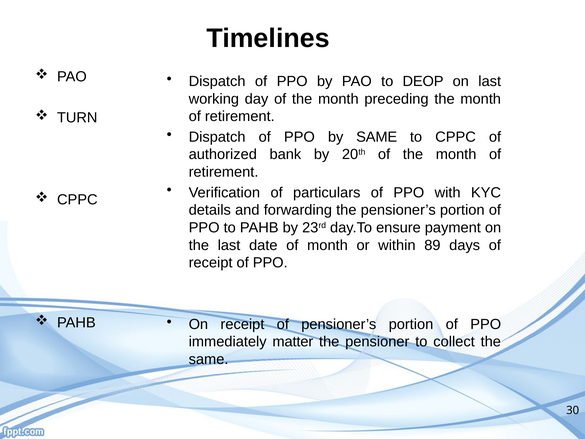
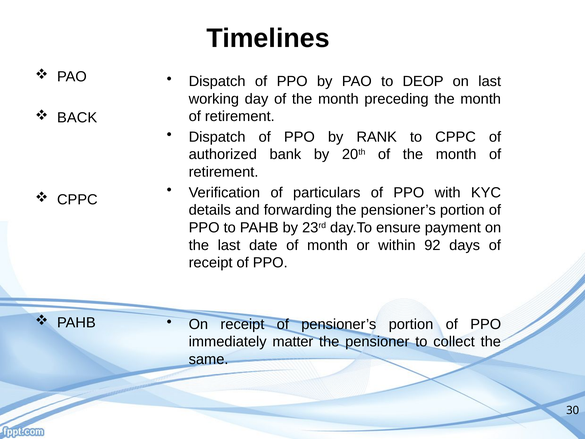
TURN: TURN -> BACK (77, 118)
by SAME: SAME -> RANK (377, 137)
89: 89 -> 92 (432, 245)
